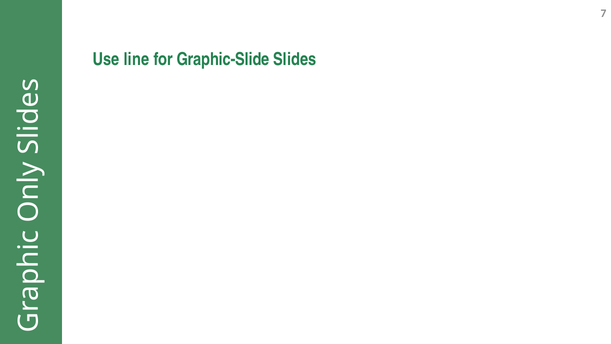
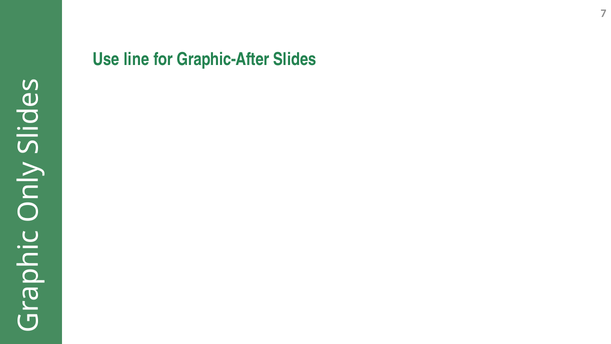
Graphic-Slide: Graphic-Slide -> Graphic-After (223, 59)
